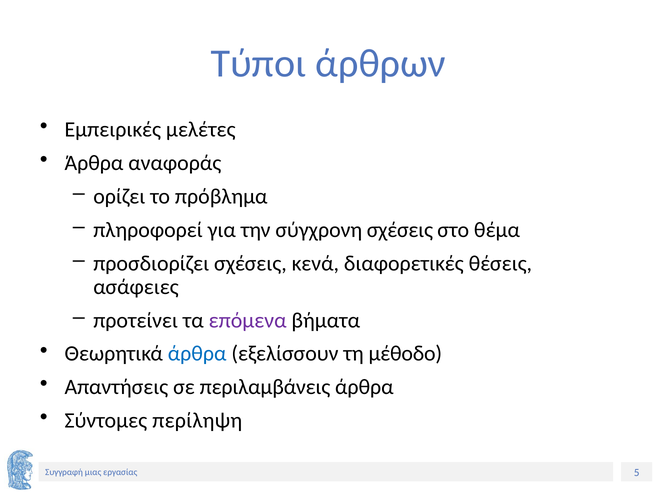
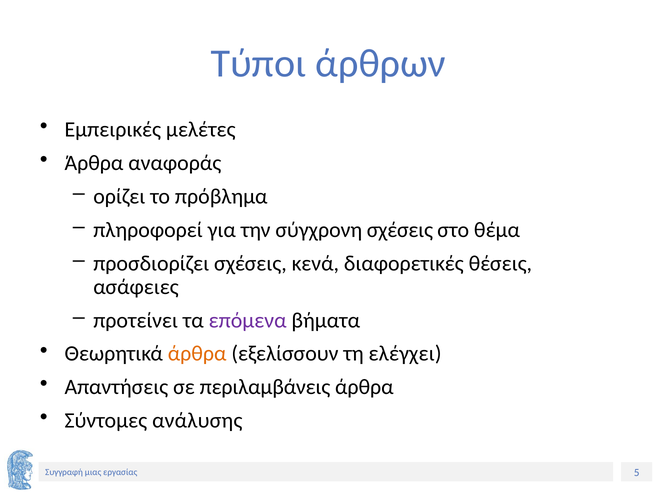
άρθρα colour: blue -> orange (197, 354)
μέθοδο: μέθοδο -> ελέγχει (405, 354)
περίληψη: περίληψη -> ανάλυσης (197, 421)
